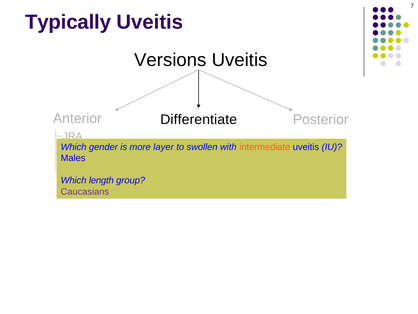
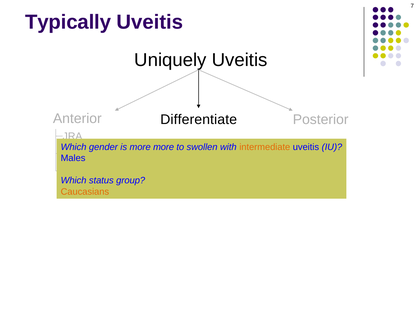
Versions: Versions -> Uniquely (170, 60)
more layer: layer -> more (164, 147)
length: length -> status (101, 180)
Caucasians colour: purple -> orange (85, 191)
